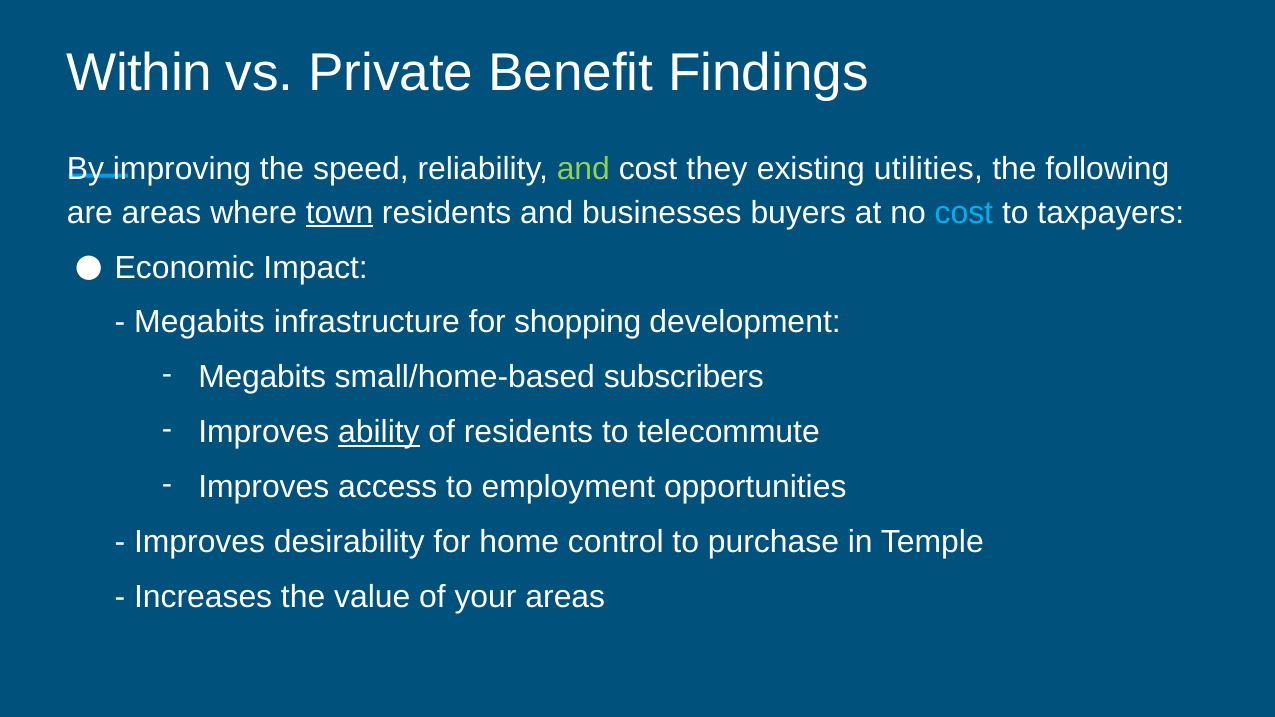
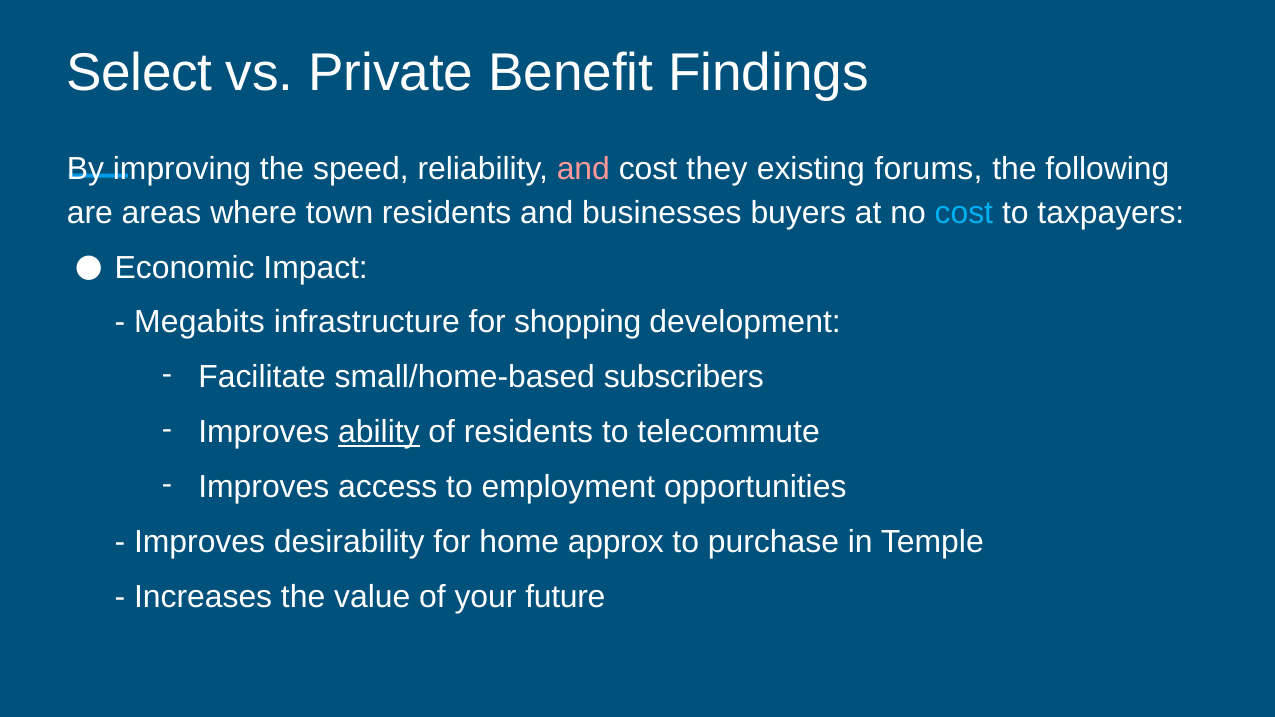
Within: Within -> Select (139, 73)
and colour: light green -> pink (583, 169)
utilities: utilities -> forums (928, 169)
town underline: present -> none (340, 213)
Megabits: Megabits -> Facilitate (262, 377)
control: control -> approx (616, 542)
your areas: areas -> future (565, 597)
